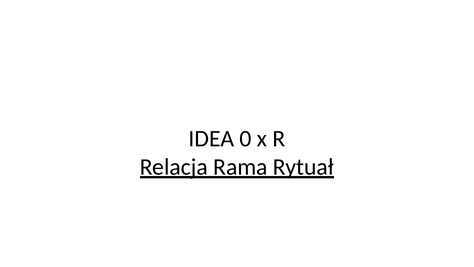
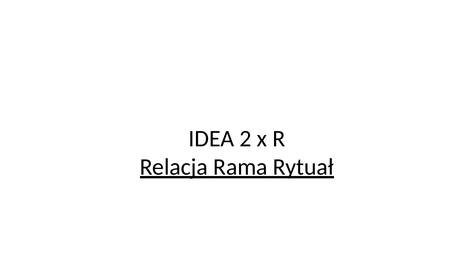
0: 0 -> 2 (245, 138)
